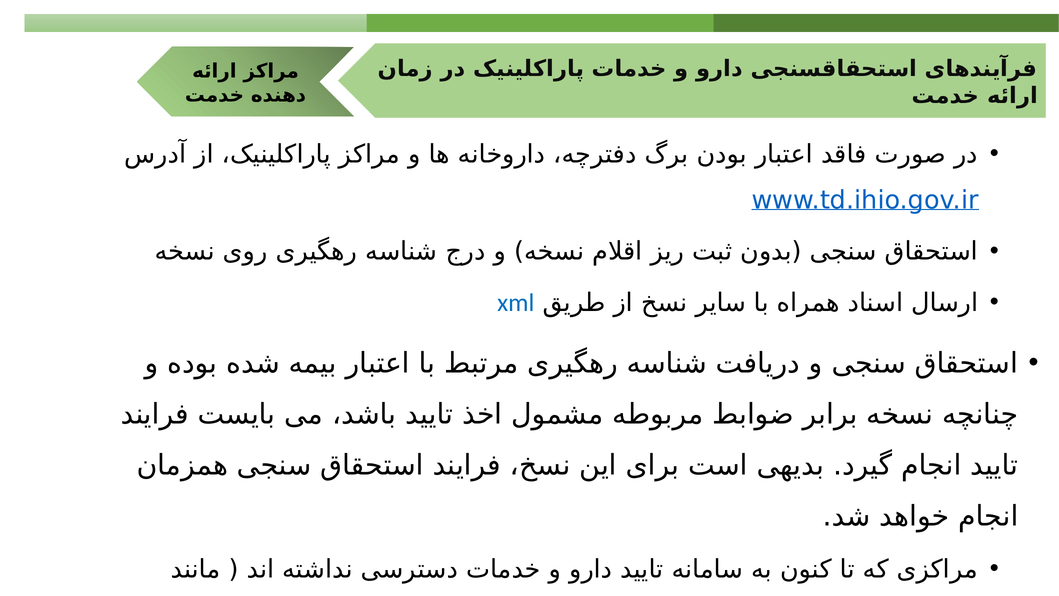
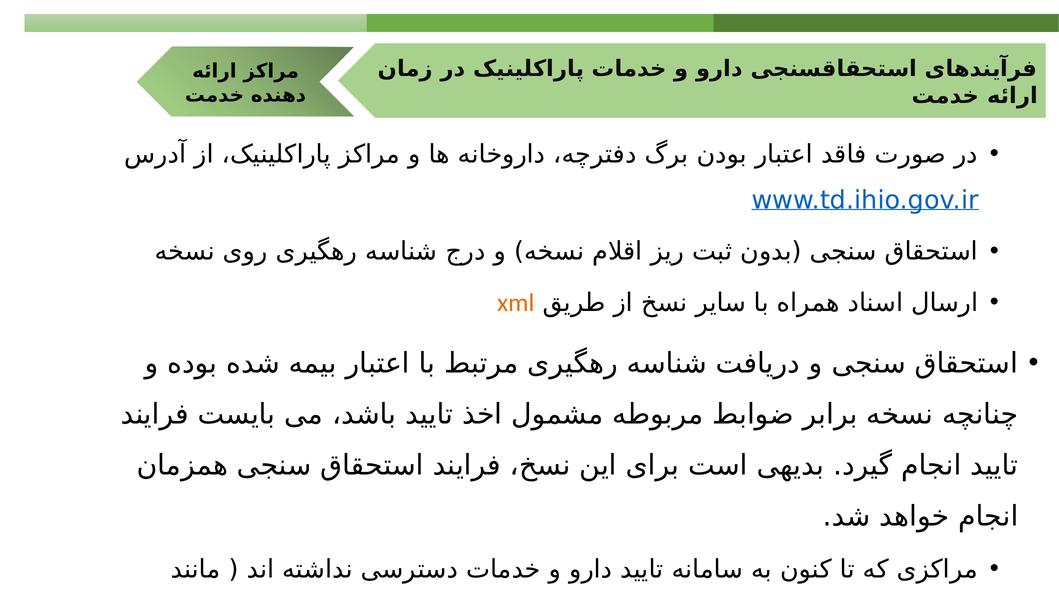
xml colour: blue -> orange (516, 303)
